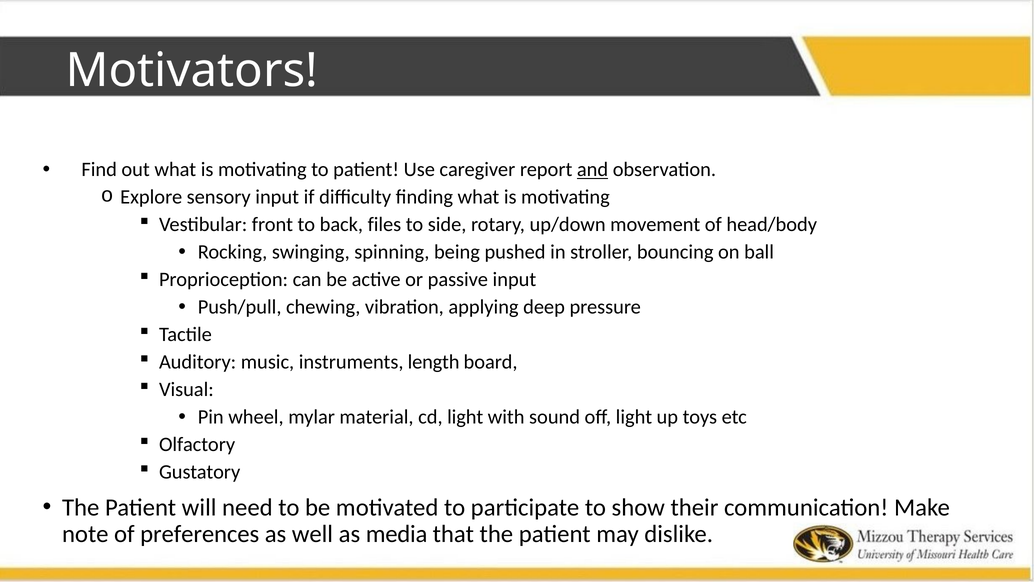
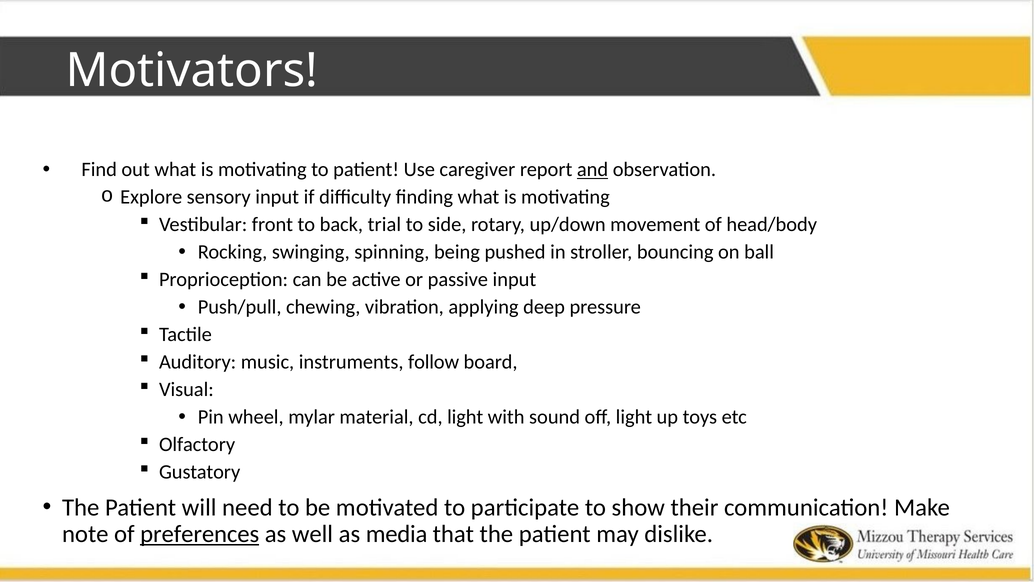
files: files -> trial (384, 225)
length: length -> follow (434, 362)
preferences underline: none -> present (200, 534)
